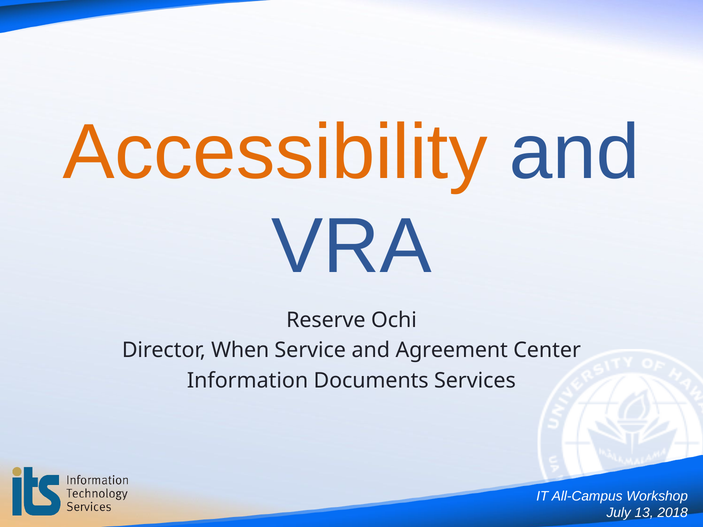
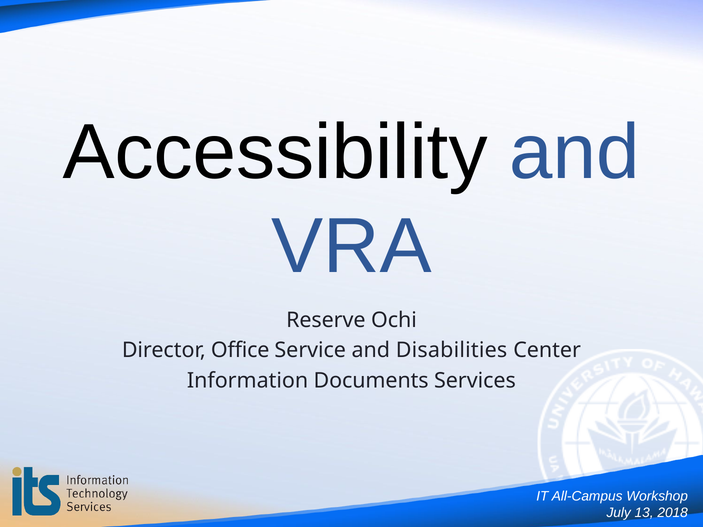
Accessibility colour: orange -> black (275, 153)
When: When -> Office (240, 351)
Agreement: Agreement -> Disabilities (452, 351)
